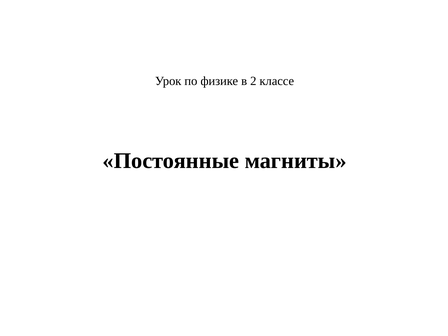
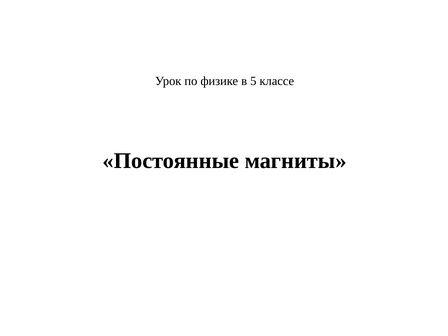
2: 2 -> 5 (253, 81)
